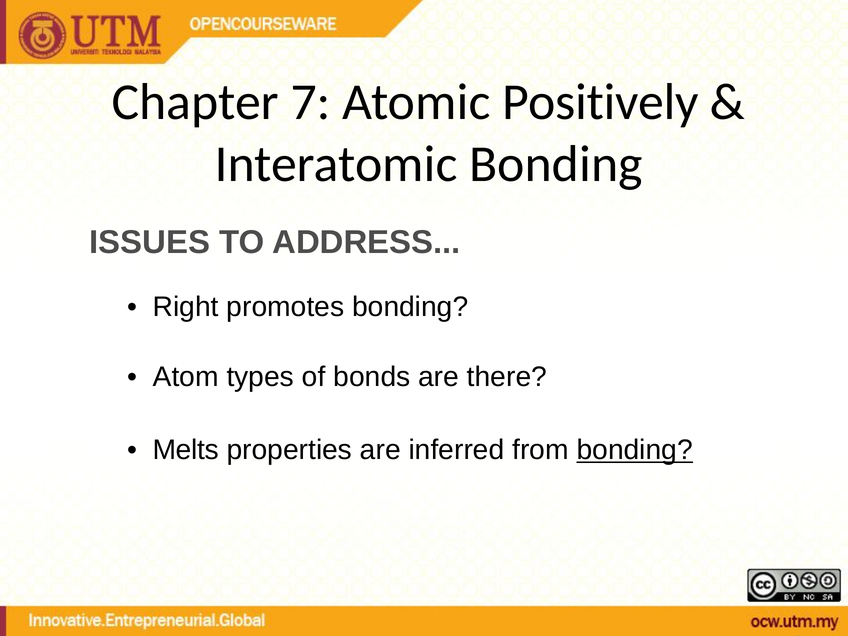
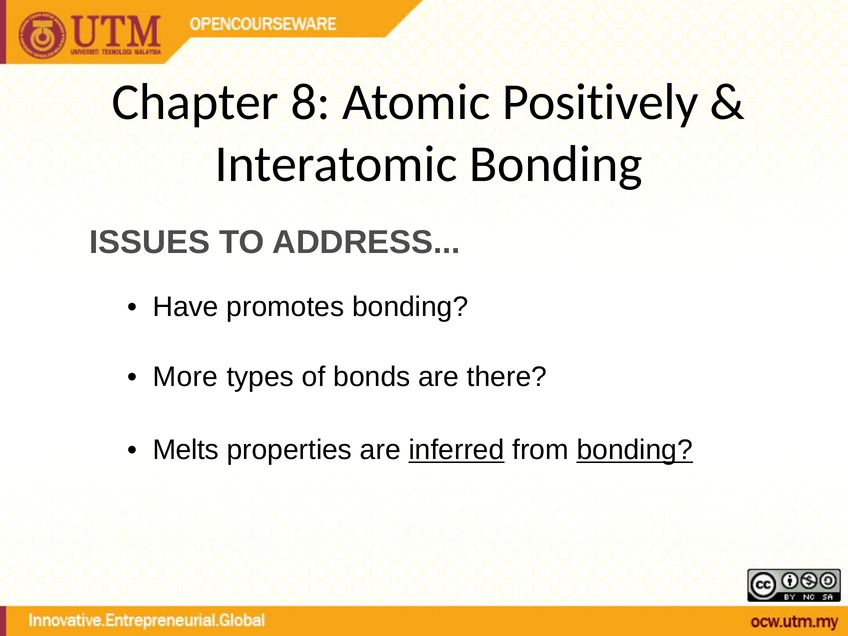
7: 7 -> 8 (311, 102)
Right: Right -> Have (186, 307)
Atom: Atom -> More (186, 377)
inferred underline: none -> present (456, 450)
